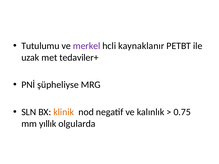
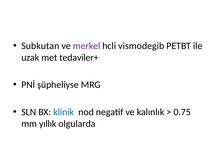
Tutulumu: Tutulumu -> Subkutan (40, 46)
kaynaklanır: kaynaklanır -> vismodegib (141, 46)
klinik colour: orange -> blue (64, 112)
